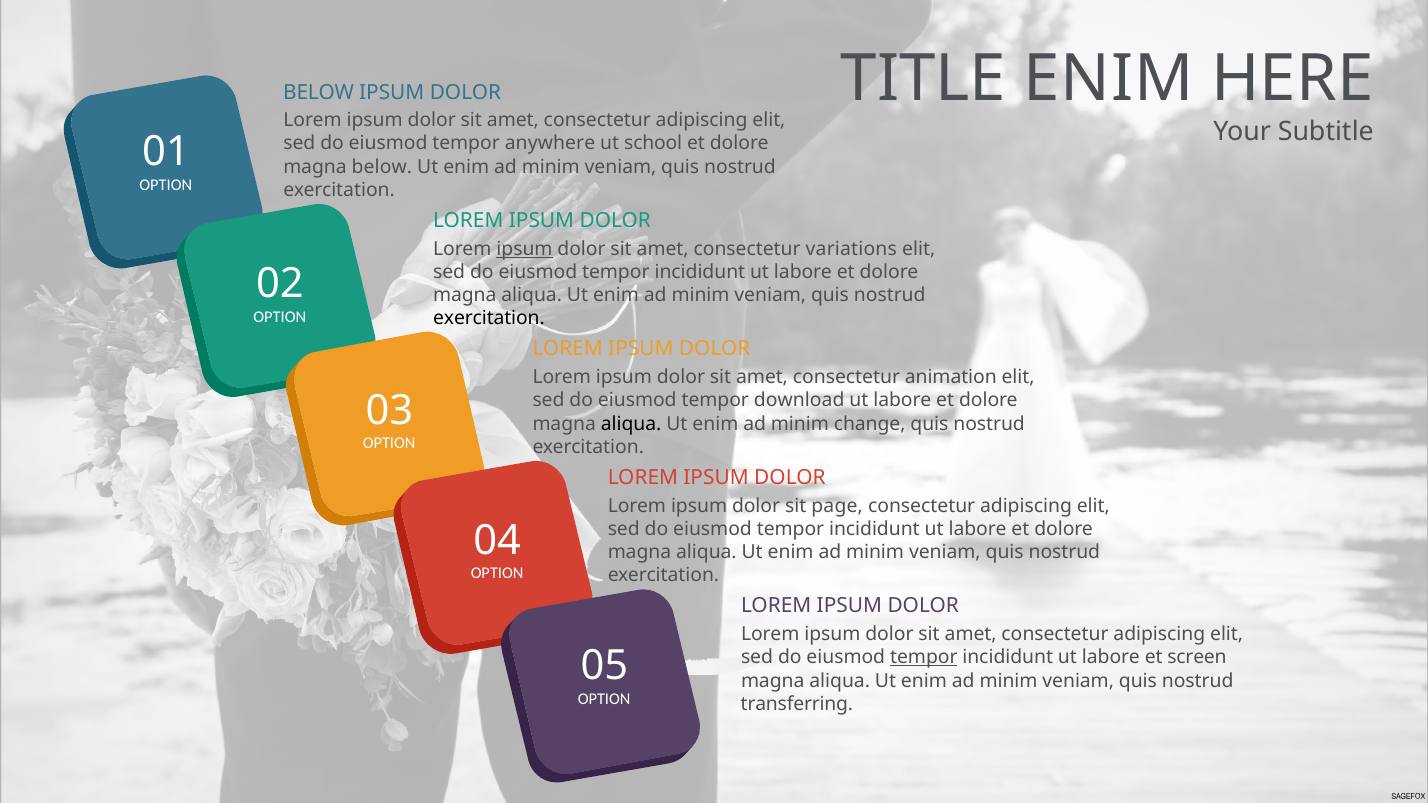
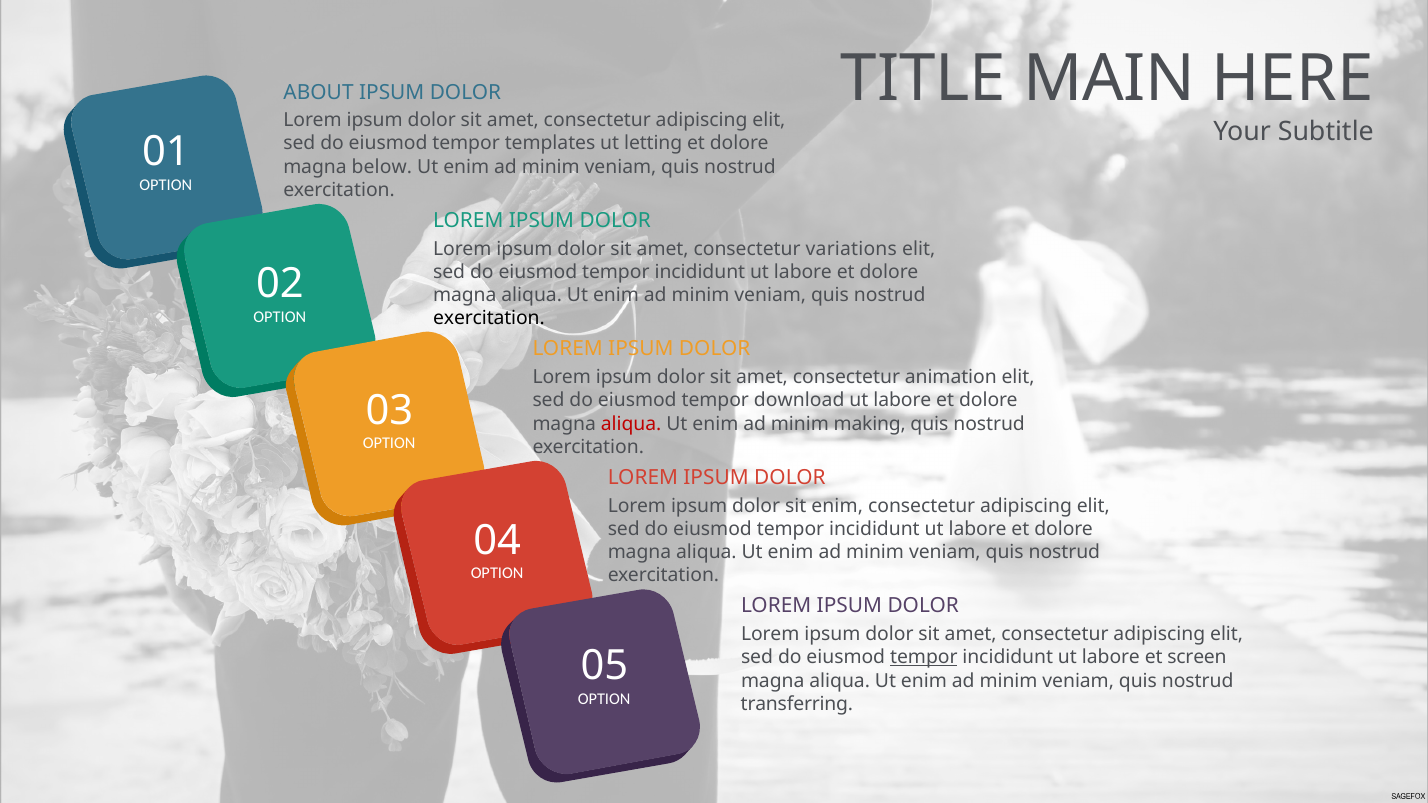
TITLE ENIM: ENIM -> MAIN (1109, 79)
BELOW: BELOW -> ABOUT (318, 92)
anywhere: anywhere -> templates (550, 144)
school: school -> letting (653, 144)
ipsum underline: present -> none (524, 249)
aliqua colour: black -> red (631, 424)
change: change -> making (870, 424)
sit page: page -> enim (837, 506)
